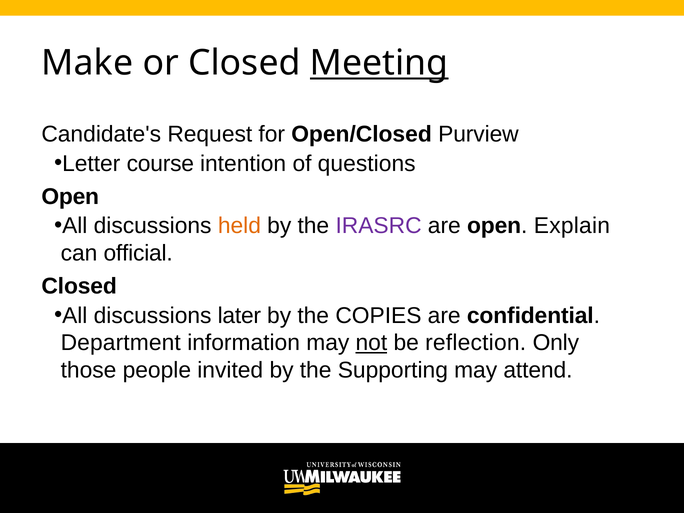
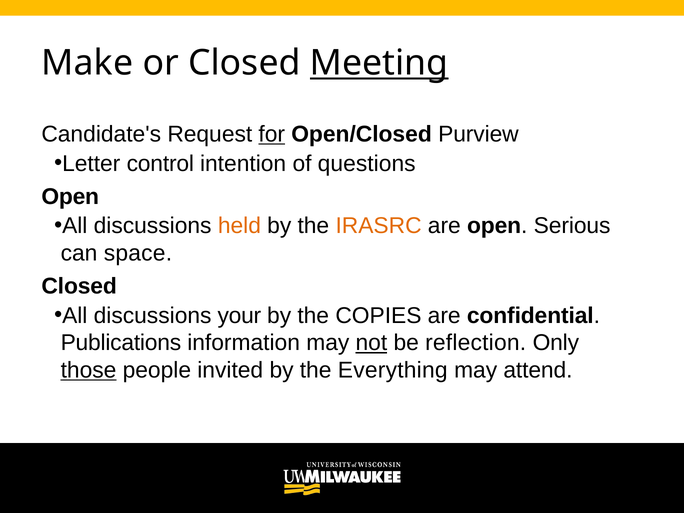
for underline: none -> present (272, 134)
course: course -> control (160, 163)
IRASRC colour: purple -> orange (379, 226)
Explain: Explain -> Serious (572, 226)
official: official -> space (138, 253)
later: later -> your (239, 315)
Department: Department -> Publications (121, 343)
those underline: none -> present (89, 370)
Supporting: Supporting -> Everything (393, 370)
